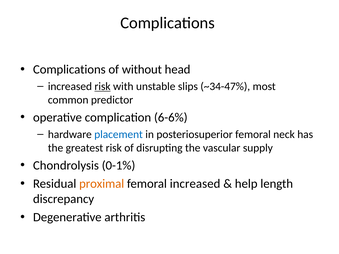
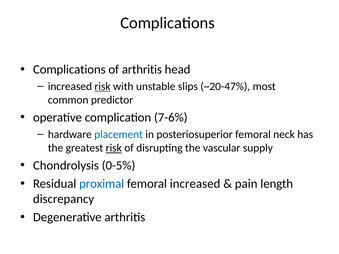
of without: without -> arthritis (142, 70)
~34-47%: ~34-47% -> ~20-47% (225, 87)
6-6%: 6-6% -> 7-6% (171, 118)
risk underline: none -> present (114, 148)
0-1%: 0-1% -> 0-5% (119, 166)
proximal colour: orange -> blue (102, 184)
help: help -> pain (246, 184)
